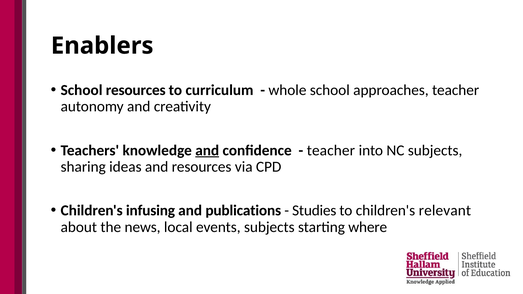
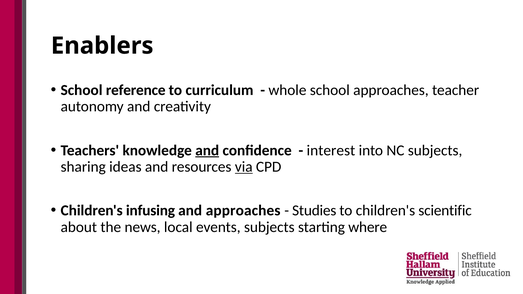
School resources: resources -> reference (136, 90)
teacher: teacher -> interest (331, 150)
via underline: none -> present (244, 167)
and publications: publications -> approaches (243, 211)
relevant: relevant -> scientific (445, 211)
